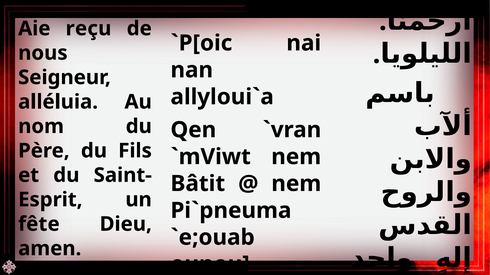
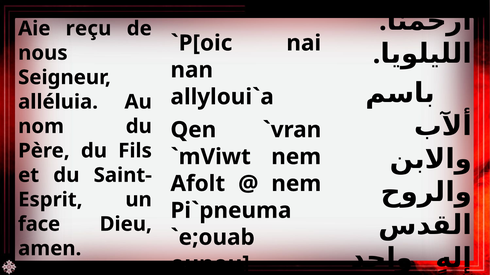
Bâtit: Bâtit -> Afolt (198, 184)
fête: fête -> face (39, 225)
